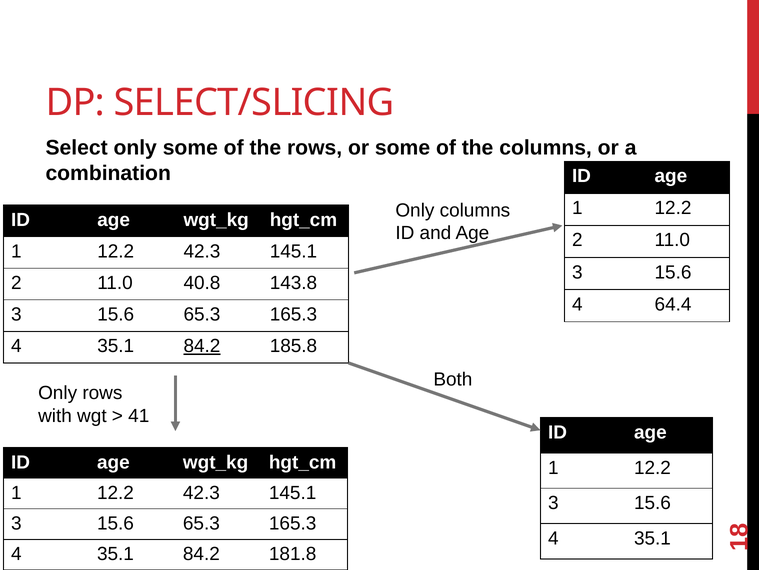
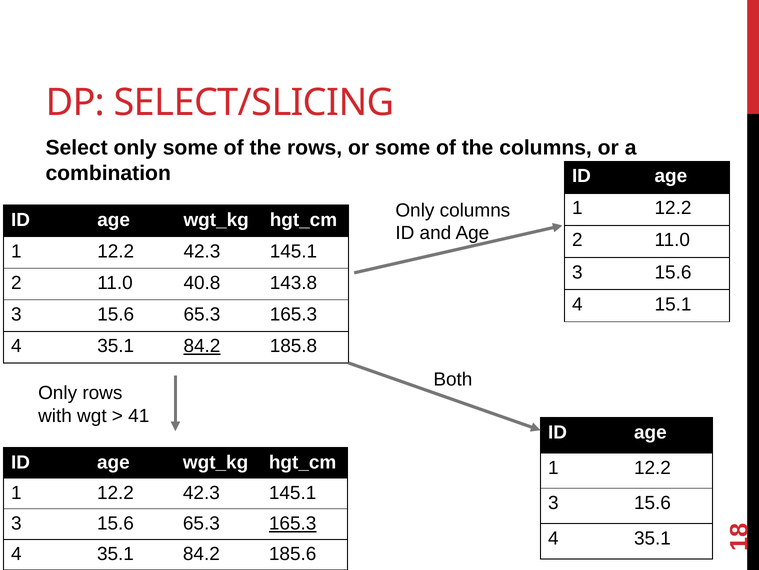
64.4: 64.4 -> 15.1 (673, 304)
165.3 underline: none -> present (293, 523)
181.8: 181.8 -> 185.6 (293, 553)
